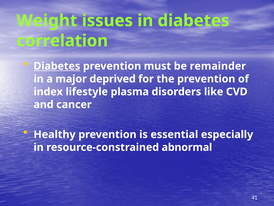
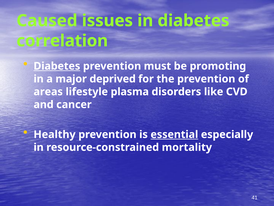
Weight: Weight -> Caused (47, 21)
remainder: remainder -> promoting (218, 66)
index: index -> areas (48, 92)
essential underline: none -> present (174, 134)
abnormal: abnormal -> mortality (187, 147)
